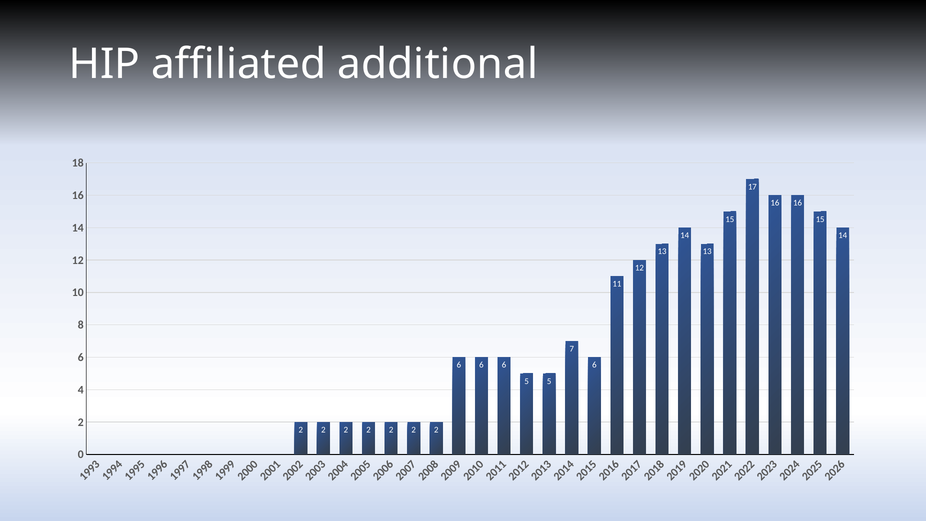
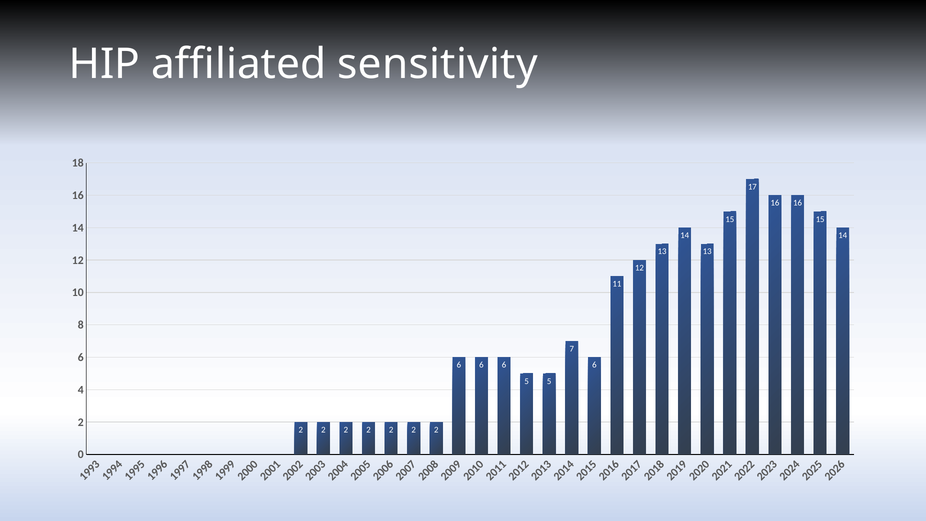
additional: additional -> sensitivity (437, 64)
